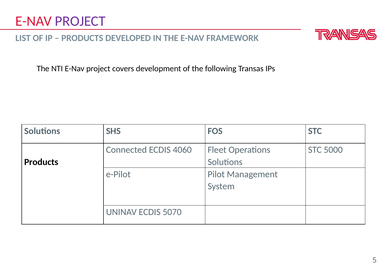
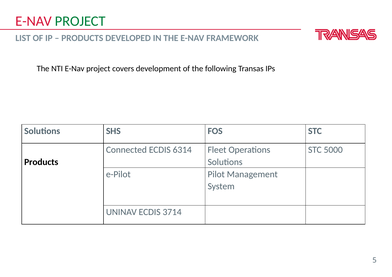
PROJECT colour: purple -> green (80, 21)
4060: 4060 -> 6314 (182, 150)
5070: 5070 -> 3714 (172, 212)
